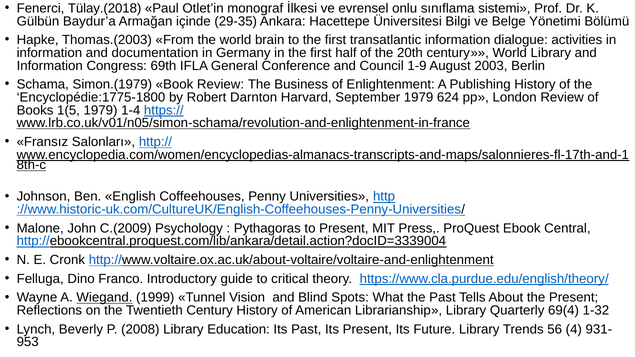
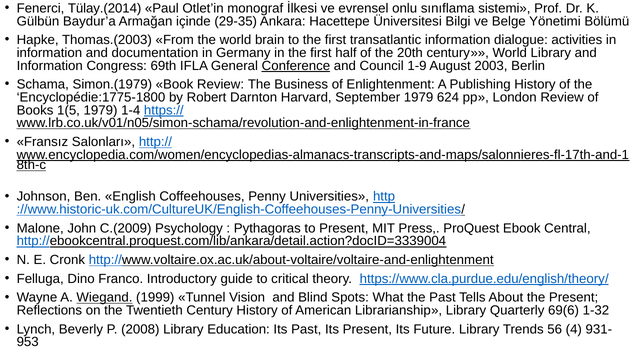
Tülay.(2018: Tülay.(2018 -> Tülay.(2014 (105, 8)
Conference underline: none -> present (296, 66)
69(4: 69(4 -> 69(6 (564, 311)
